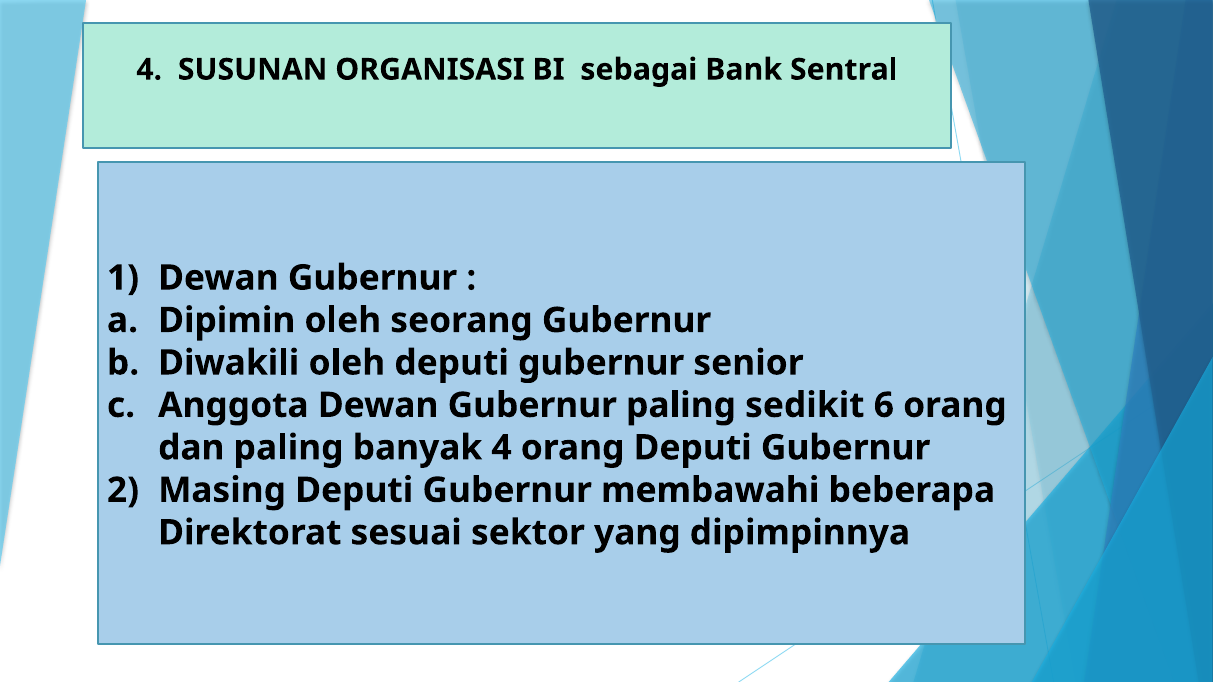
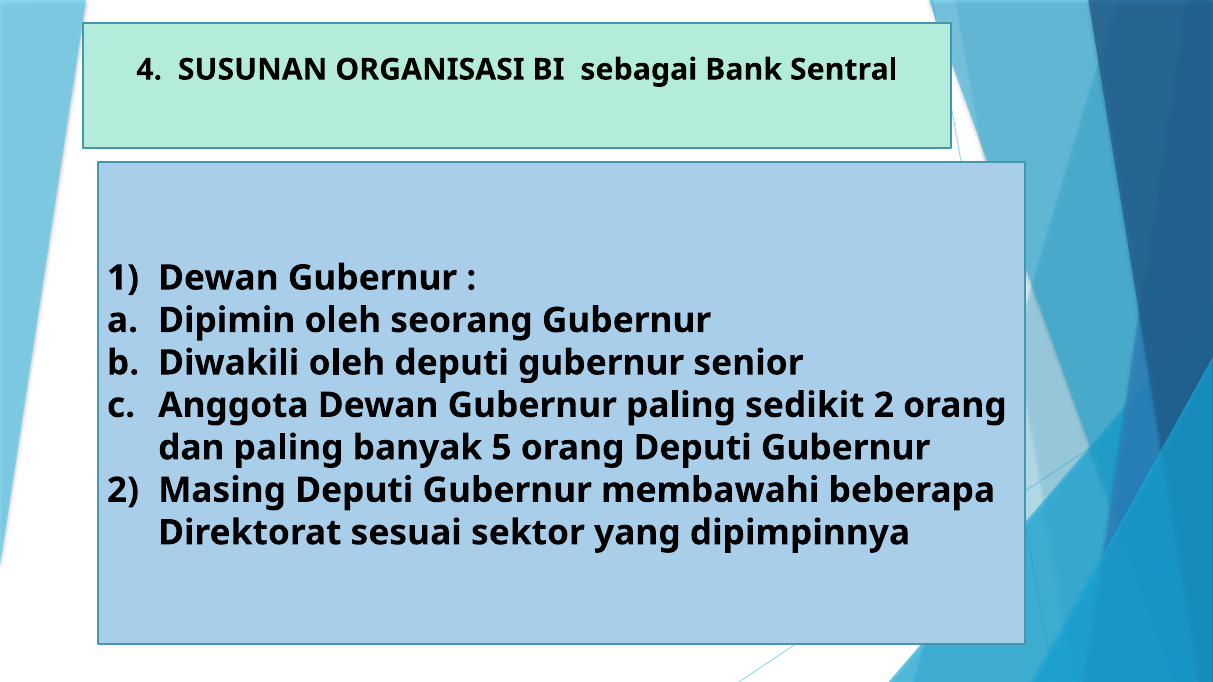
sedikit 6: 6 -> 2 (884, 405)
banyak 4: 4 -> 5 (501, 448)
